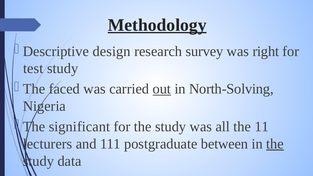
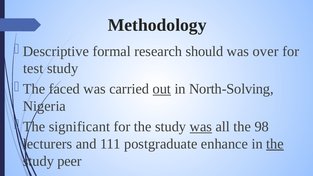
Methodology underline: present -> none (157, 25)
design: design -> formal (112, 51)
survey: survey -> should (204, 51)
right: right -> over (266, 51)
was underline: none -> present (201, 127)
11: 11 -> 98 (262, 127)
between: between -> enhance (224, 144)
data: data -> peer (70, 161)
